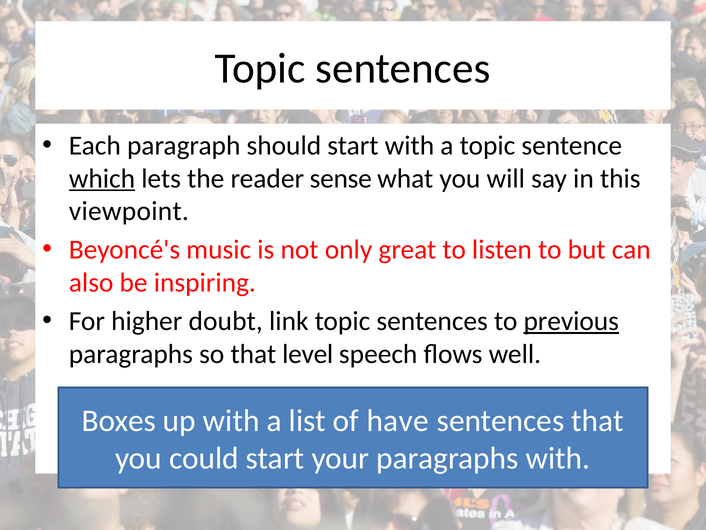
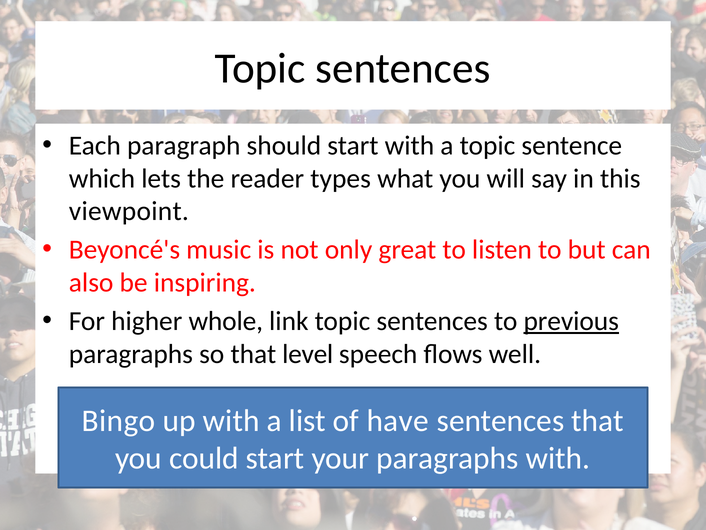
which underline: present -> none (102, 178)
sense: sense -> types (341, 178)
doubt: doubt -> whole (226, 321)
Boxes: Boxes -> Bingo (119, 420)
